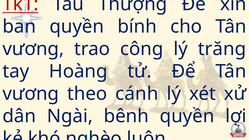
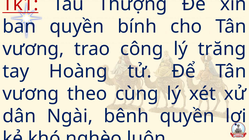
cánh: cánh -> cùng (137, 94)
